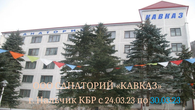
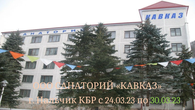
30.03.23 colour: light blue -> light green (165, 100)
